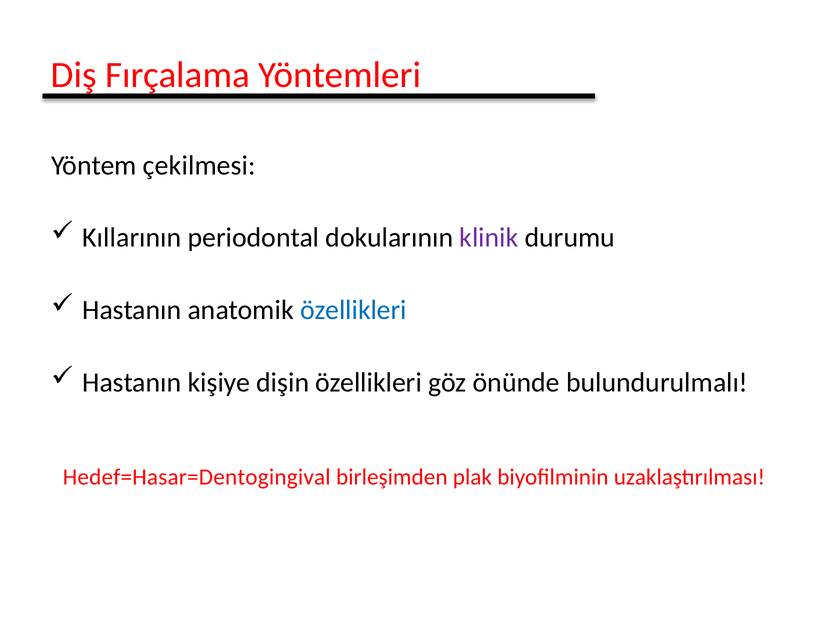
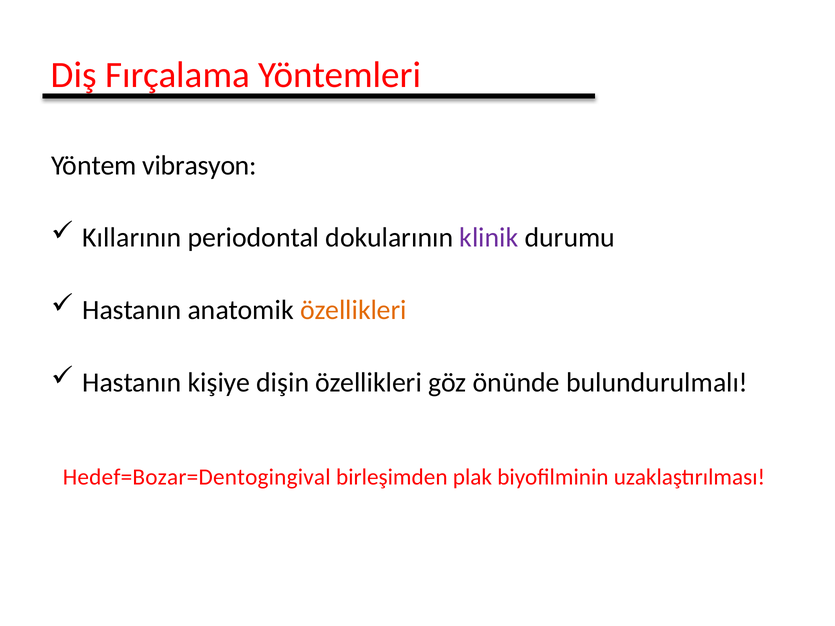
çekilmesi: çekilmesi -> vibrasyon (200, 166)
özellikleri colour: blue -> orange (353, 310)
Hedef=Hasar=Dentogingival: Hedef=Hasar=Dentogingival -> Hedef=Bozar=Dentogingival (197, 477)
